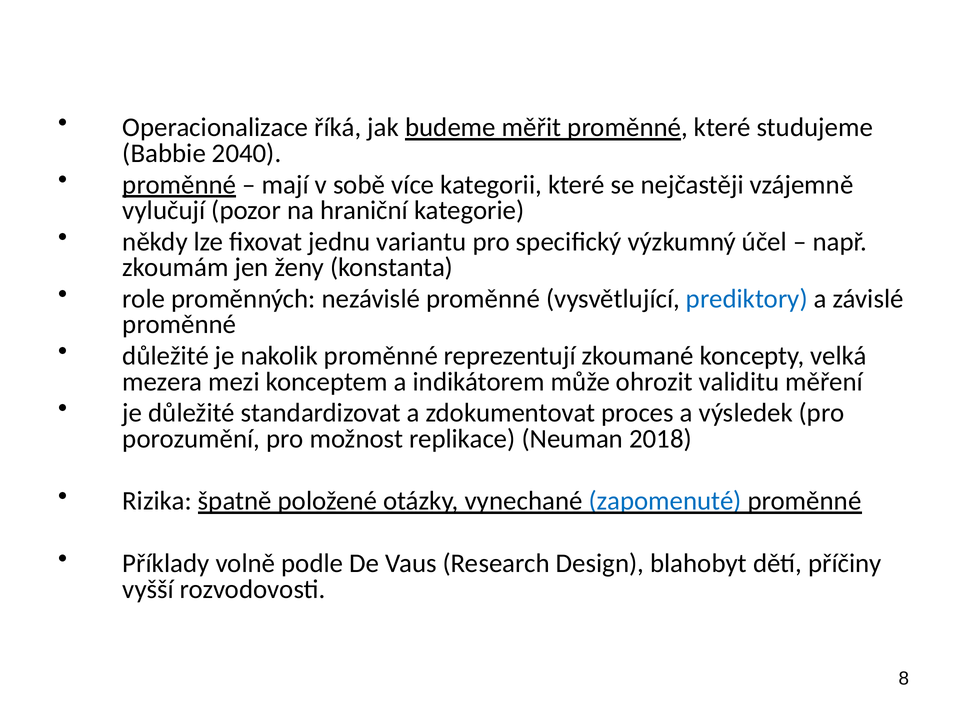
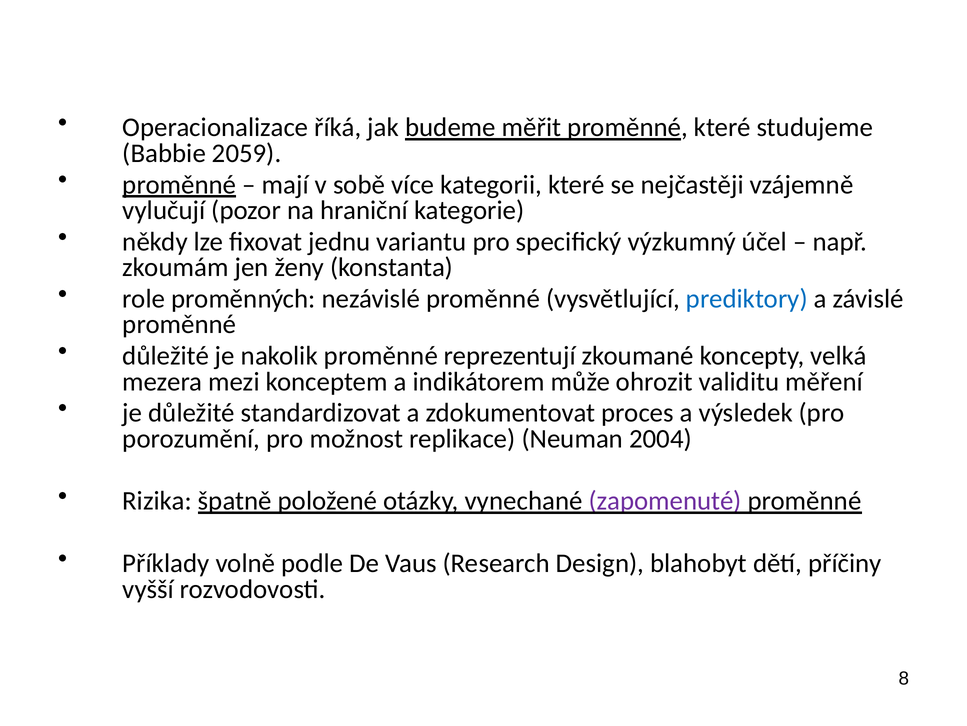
2040: 2040 -> 2059 (247, 153)
2018: 2018 -> 2004 (661, 438)
zapomenuté colour: blue -> purple (665, 501)
